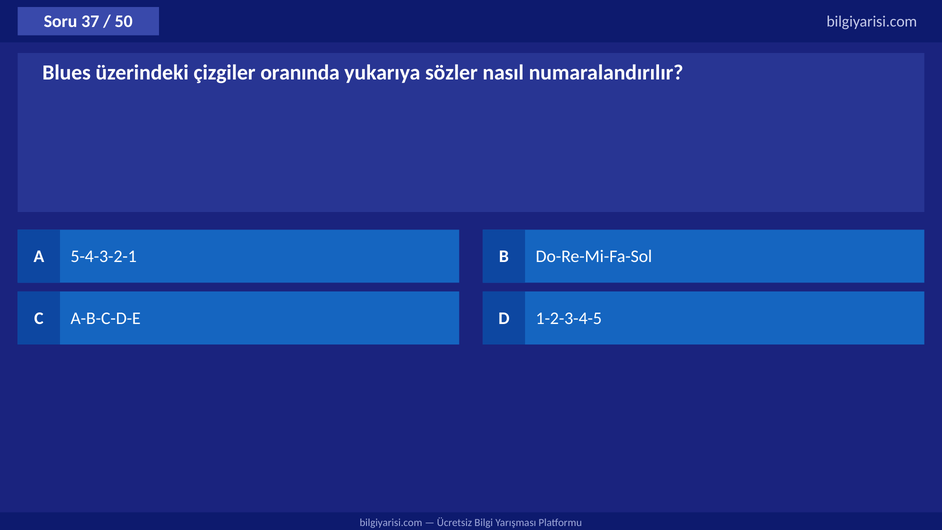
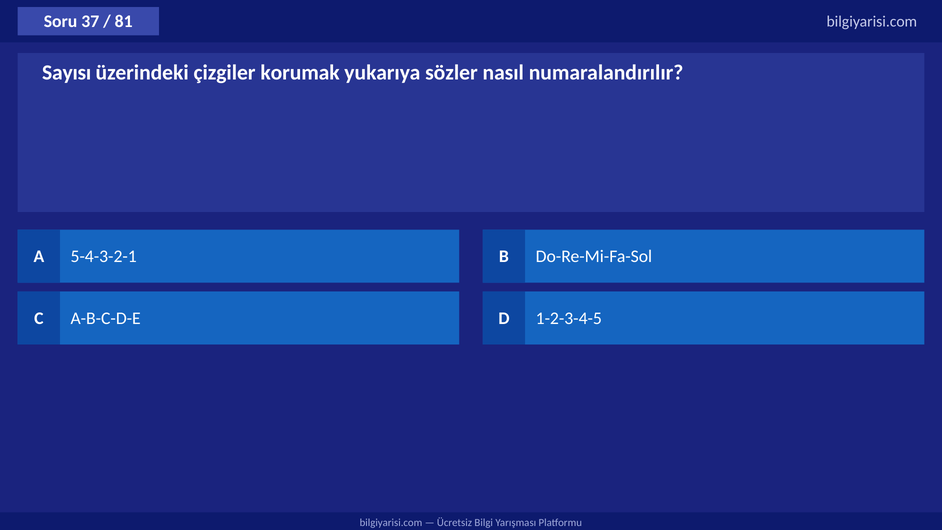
50: 50 -> 81 (124, 22)
Blues: Blues -> Sayısı (67, 73)
oranında: oranında -> korumak (300, 73)
